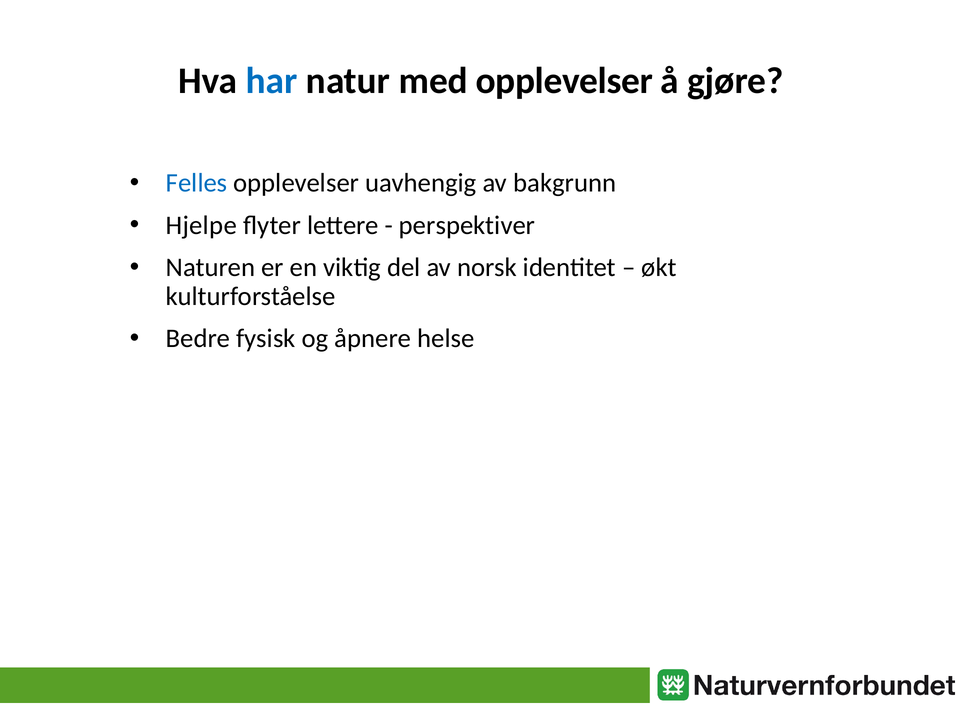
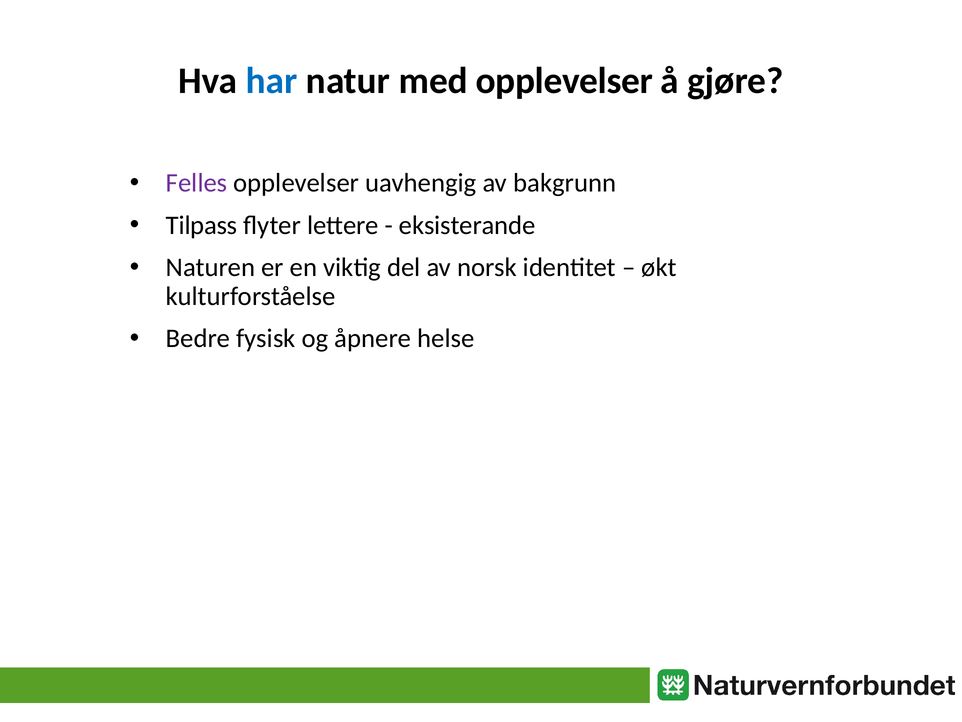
Felles colour: blue -> purple (197, 183)
Hjelpe: Hjelpe -> Tilpass (202, 225)
perspektiver: perspektiver -> eksisterande (467, 225)
